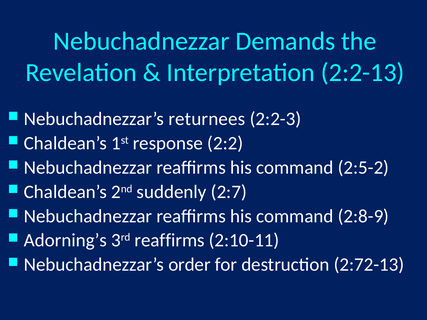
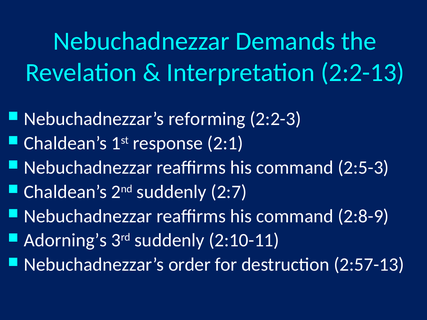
returnees: returnees -> reforming (207, 119)
2:2: 2:2 -> 2:1 (225, 143)
2:5-2: 2:5-2 -> 2:5-3 (363, 168)
3rd reaffirms: reaffirms -> suddenly (170, 241)
2:72-13: 2:72-13 -> 2:57-13 (369, 265)
